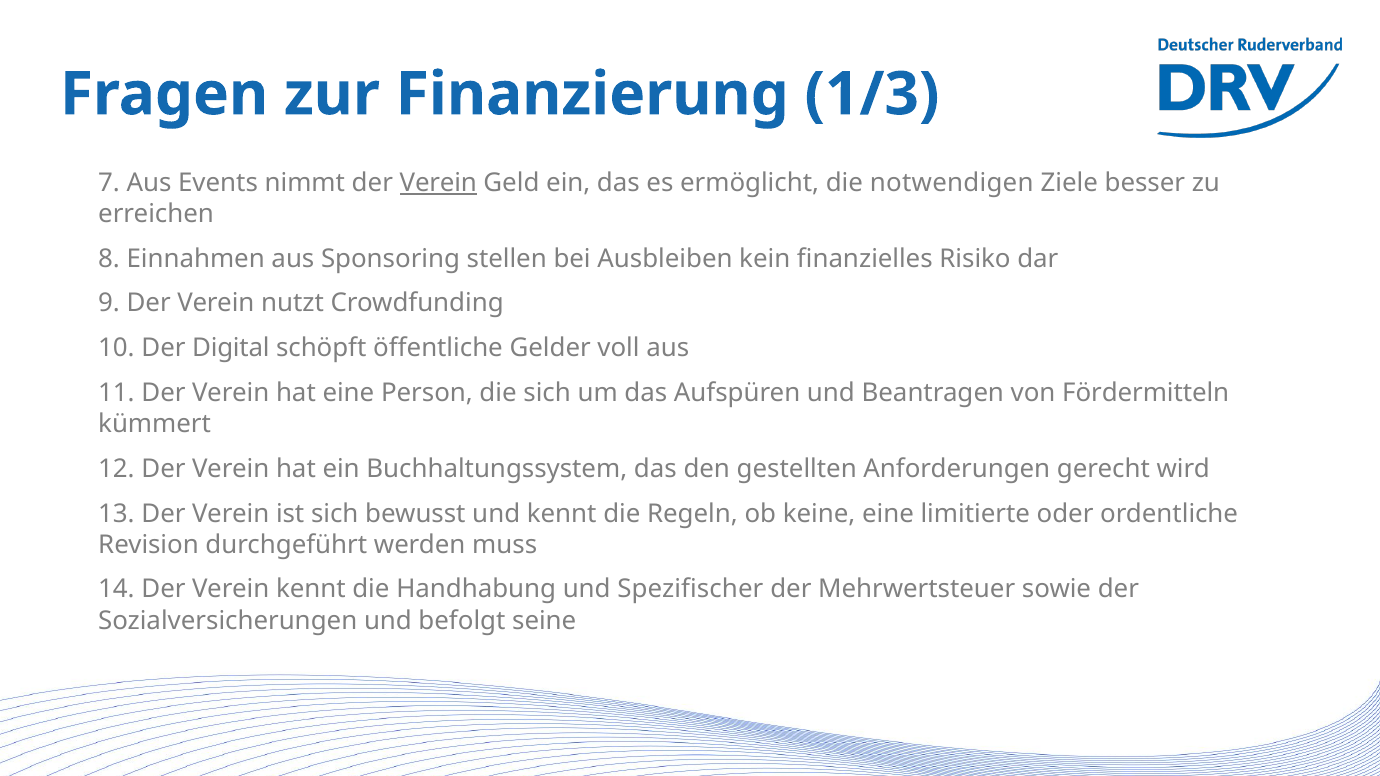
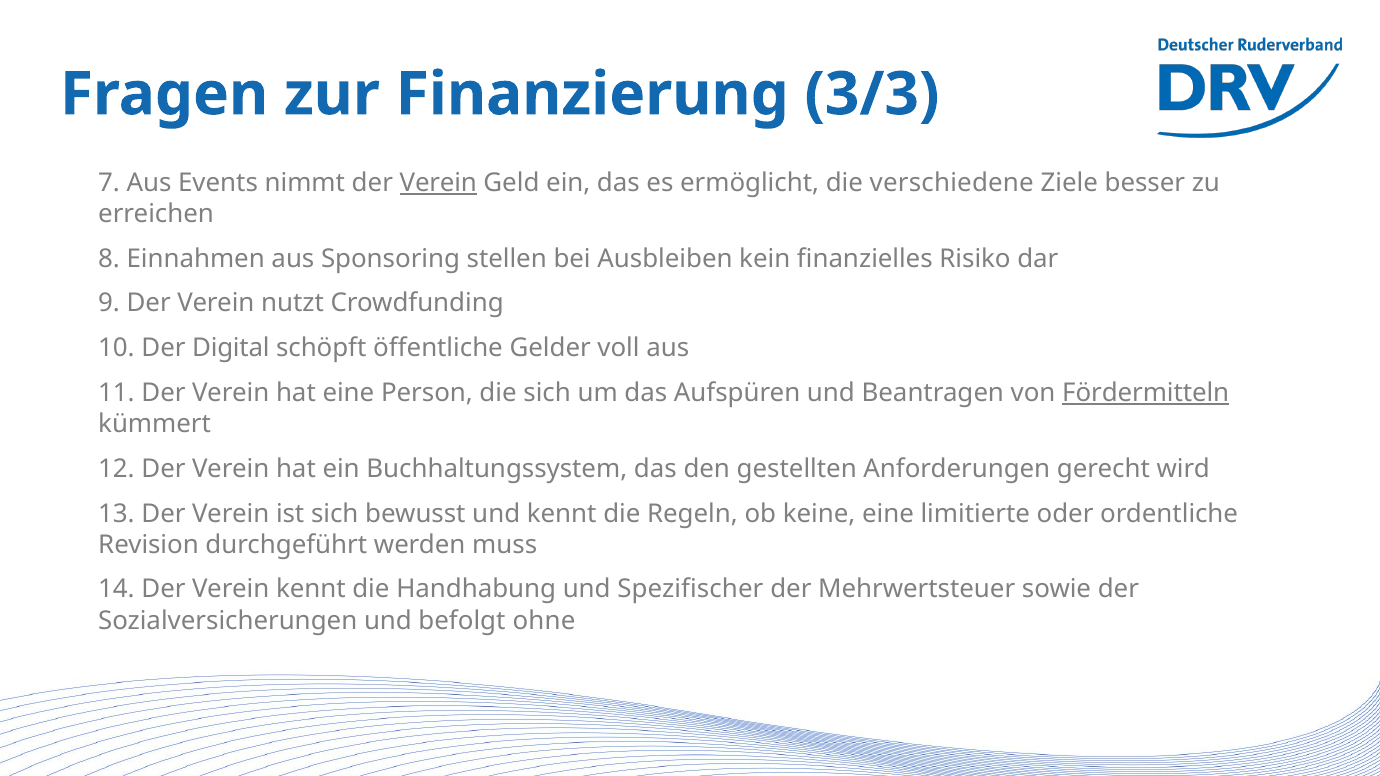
1/3: 1/3 -> 3/3 (872, 94)
notwendigen: notwendigen -> verschiedene (952, 183)
Fördermitteln underline: none -> present (1146, 393)
seine: seine -> ohne (544, 621)
